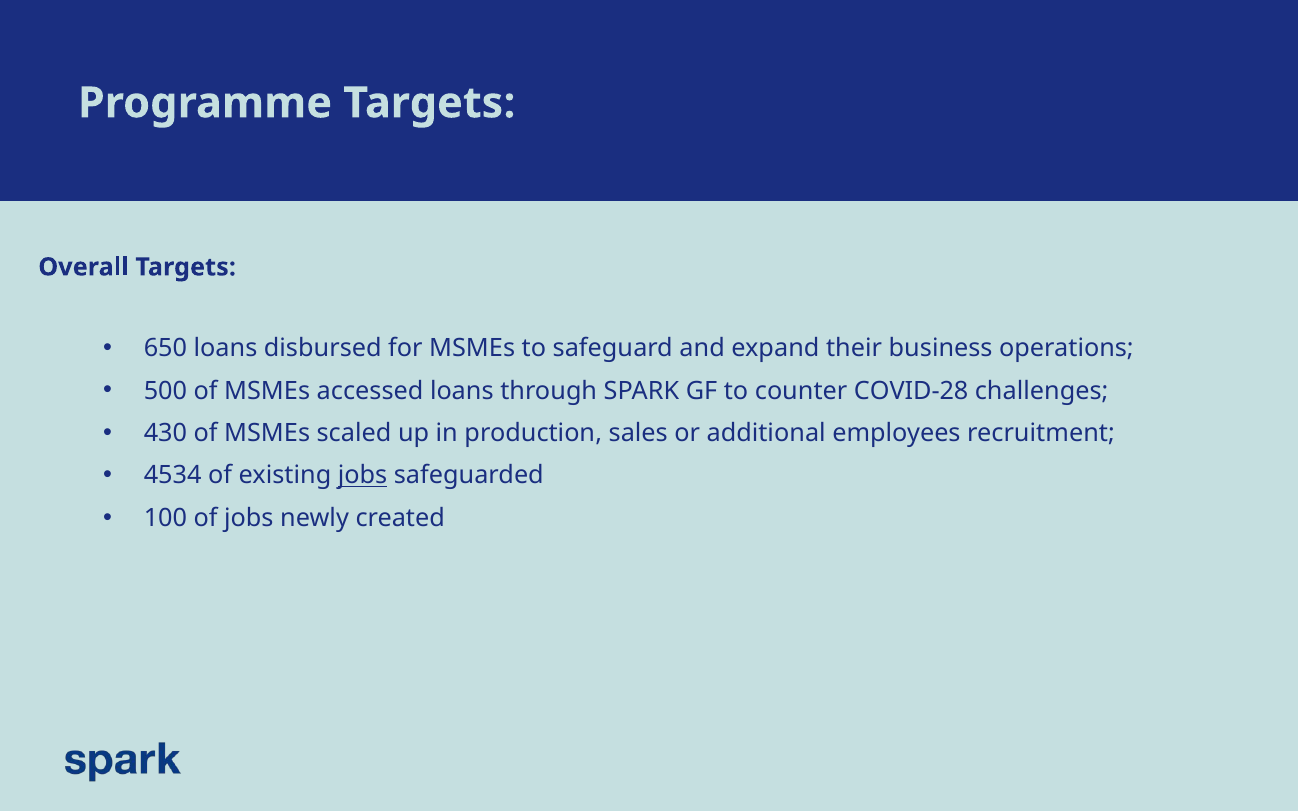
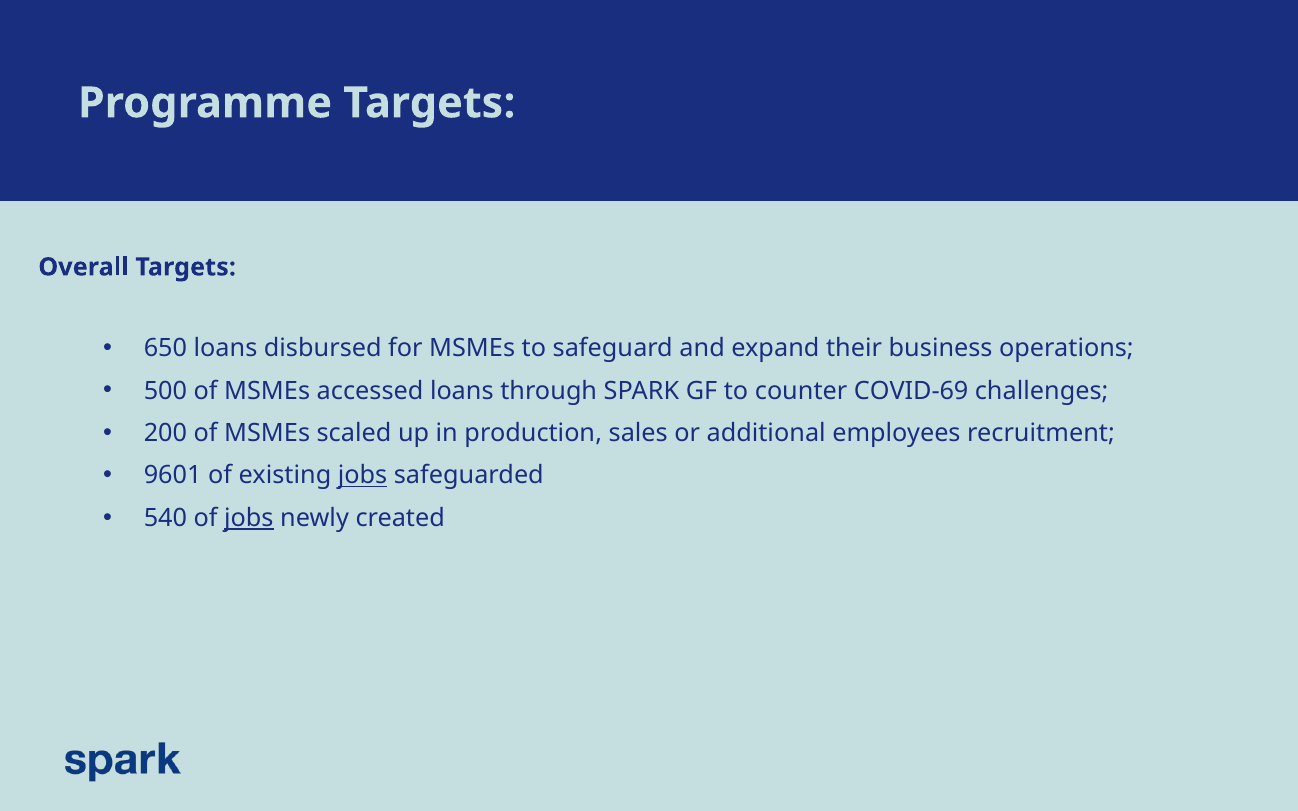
COVID-28: COVID-28 -> COVID-69 (911, 391)
430: 430 -> 200 (165, 433)
4534: 4534 -> 9601 (173, 476)
100: 100 -> 540 (165, 518)
jobs underline: none -> present (249, 518)
